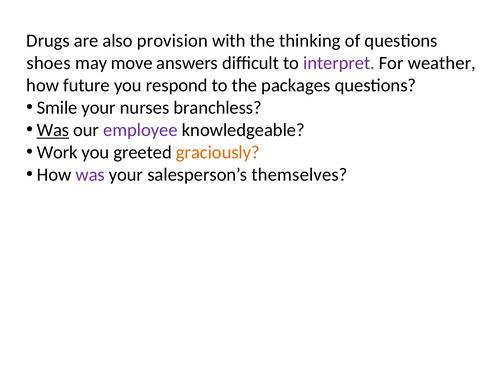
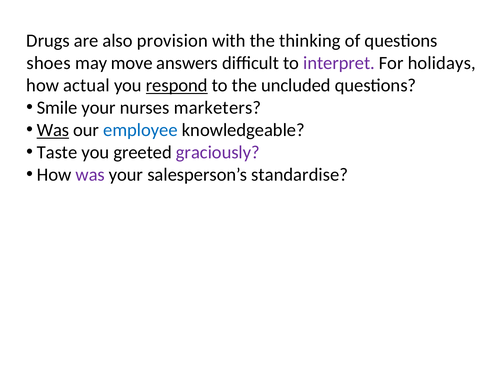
weather: weather -> holidays (442, 63)
future: future -> actual (86, 85)
respond underline: none -> present (177, 85)
packages: packages -> uncluded (296, 85)
branchless: branchless -> marketers (217, 108)
employee colour: purple -> blue (140, 130)
Work: Work -> Taste (57, 152)
graciously colour: orange -> purple (218, 152)
themselves: themselves -> standardise (300, 174)
